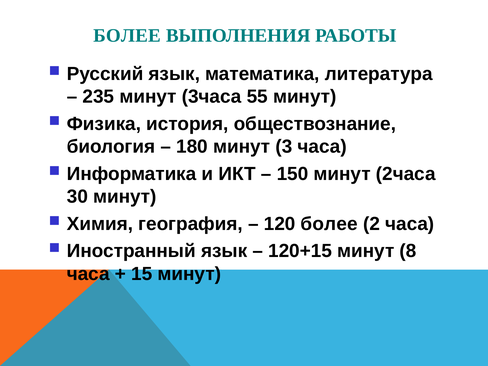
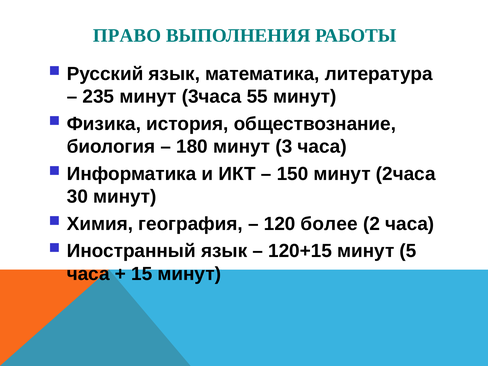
БОЛЕЕ: БОЛЕЕ -> ПРАВО (127, 35)
8: 8 -> 5 (408, 251)
